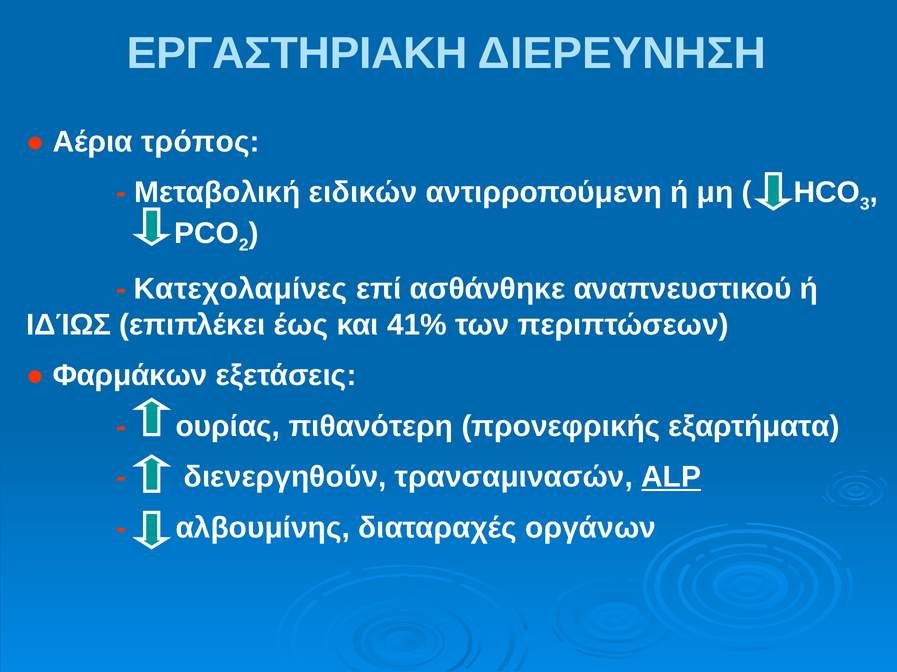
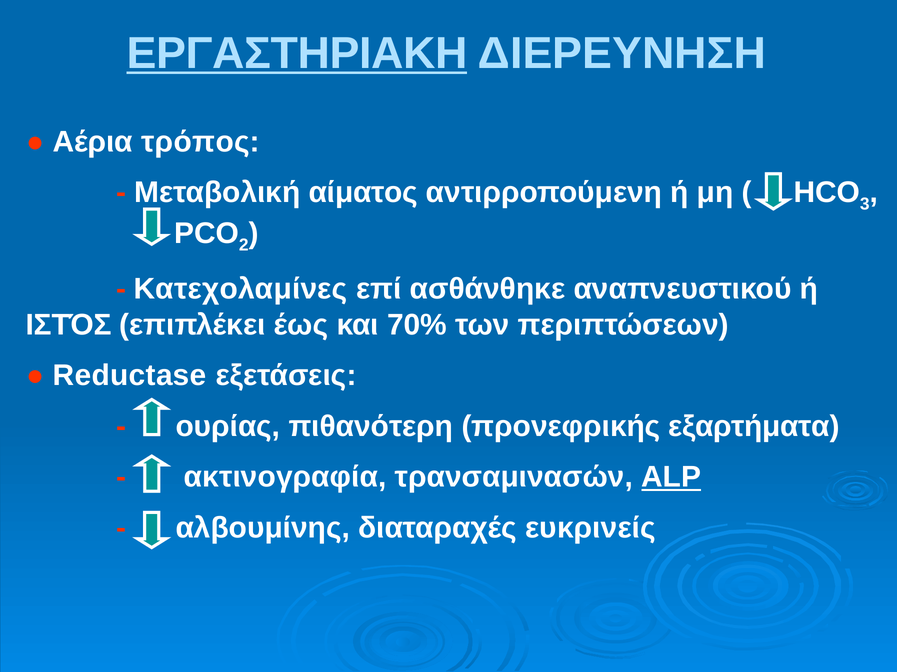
ΕΡΓΑΣΤΗΡΙΑΚΗ underline: none -> present (297, 54)
ειδικών: ειδικών -> αίματος (363, 193)
ΙΔΊΩΣ: ΙΔΊΩΣ -> ΙΣΤΌΣ (69, 325)
41%: 41% -> 70% (417, 325)
Φαρμάκων: Φαρμάκων -> Reductase (130, 376)
διενεργηθούν: διενεργηθούν -> ακτινογραφία (285, 478)
οργάνων: οργάνων -> ευκρινείς (591, 528)
